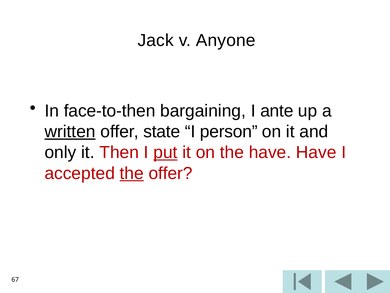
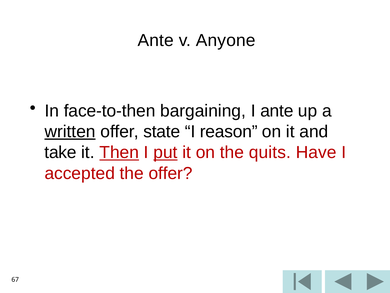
Jack: Jack -> Ante (156, 40)
person: person -> reason (229, 131)
only: only -> take (61, 152)
Then underline: none -> present (119, 152)
the have: have -> quits (270, 152)
the underline: present -> none (132, 173)
